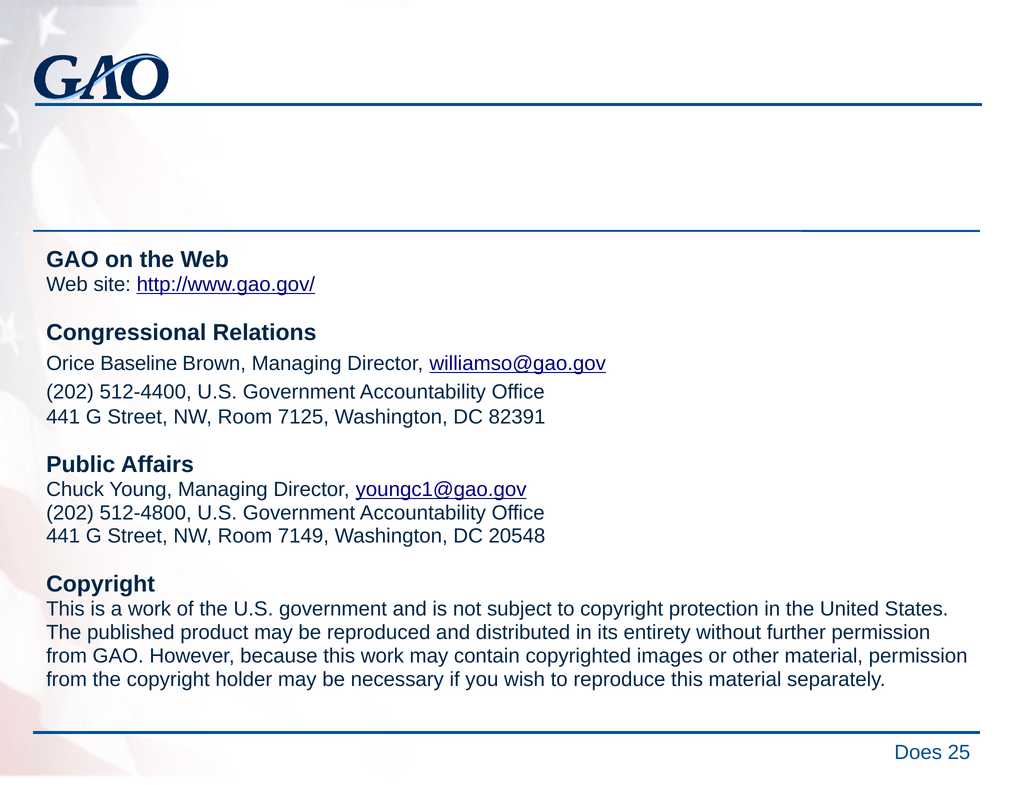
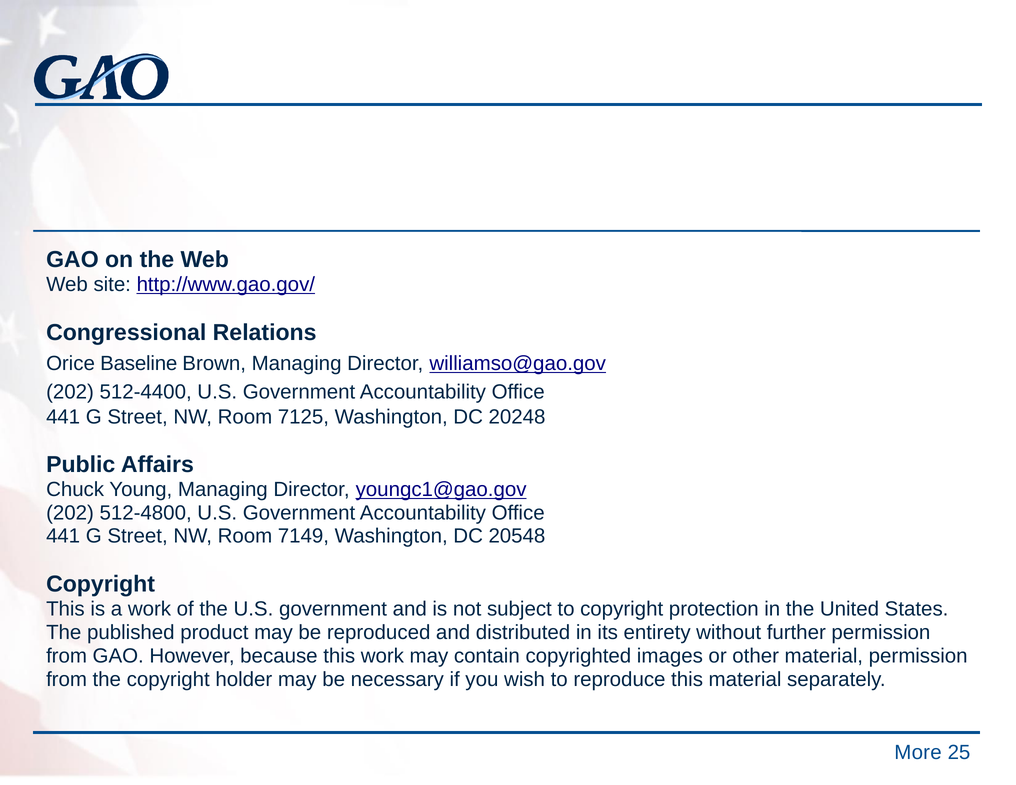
82391: 82391 -> 20248 (517, 417)
Does: Does -> More (918, 753)
